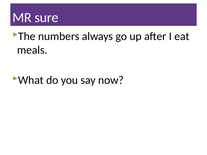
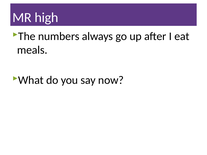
sure: sure -> high (46, 18)
